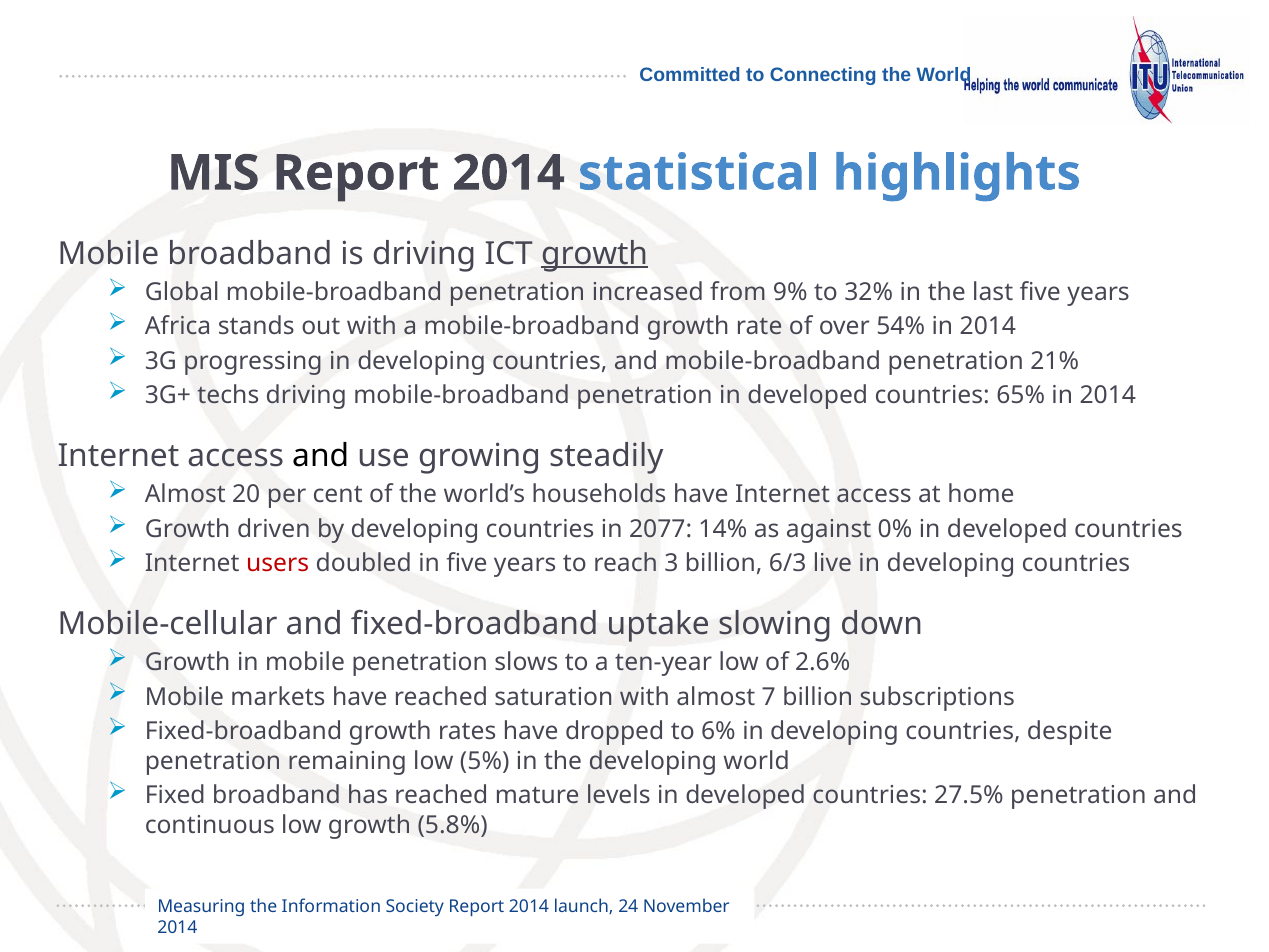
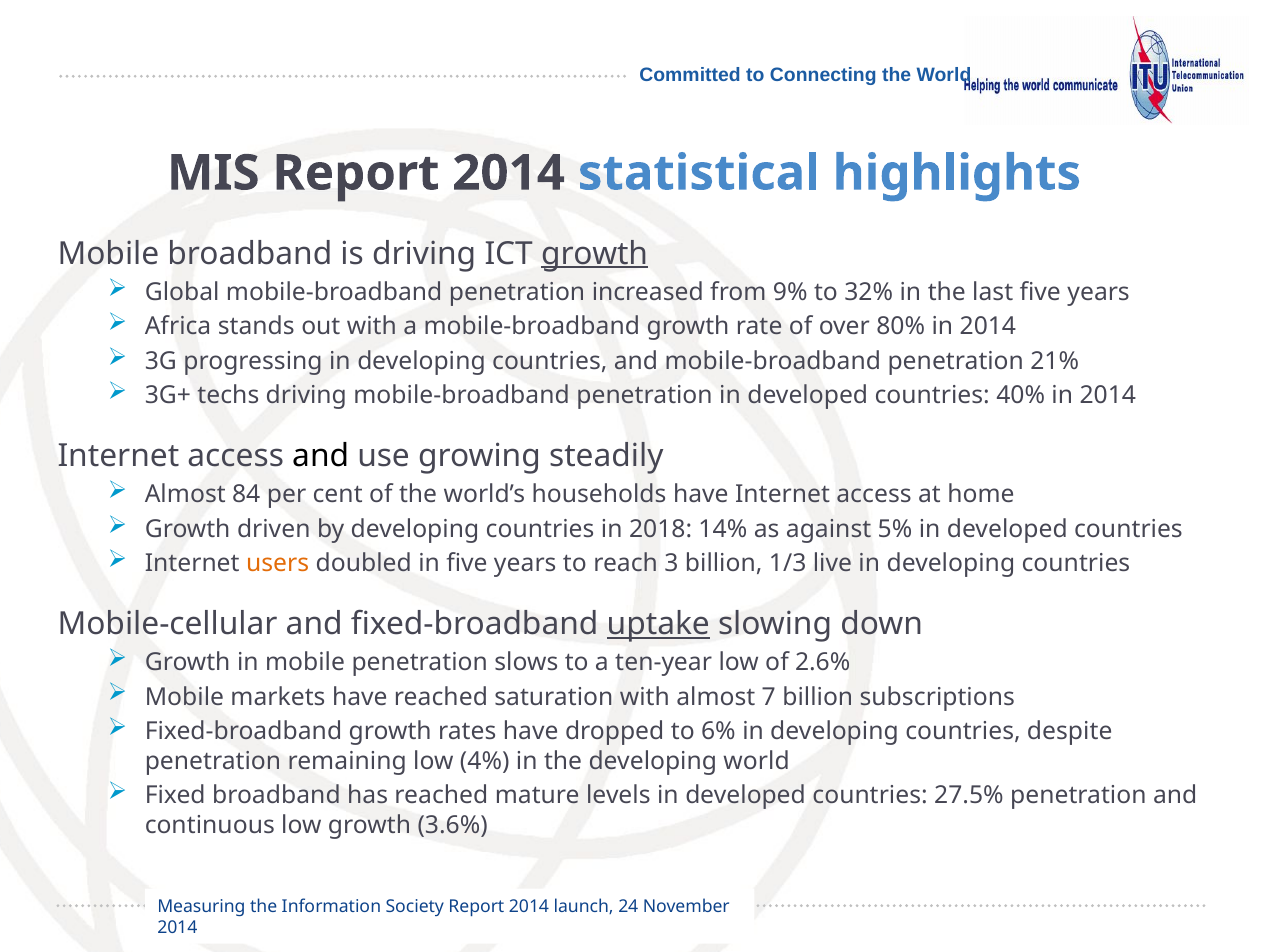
54%: 54% -> 80% (901, 326)
65%: 65% -> 40% (1021, 396)
20: 20 -> 84 (246, 494)
2077: 2077 -> 2018 (661, 529)
0%: 0% -> 5% (895, 529)
users colour: red -> orange (278, 563)
6/3: 6/3 -> 1/3 (788, 563)
uptake underline: none -> present (658, 624)
5%: 5% -> 4% (485, 761)
5.8%: 5.8% -> 3.6% (453, 825)
